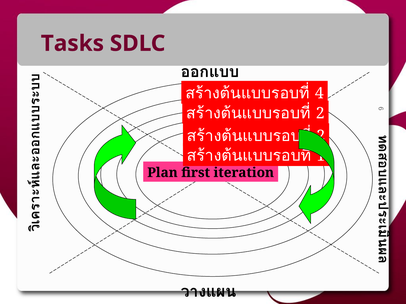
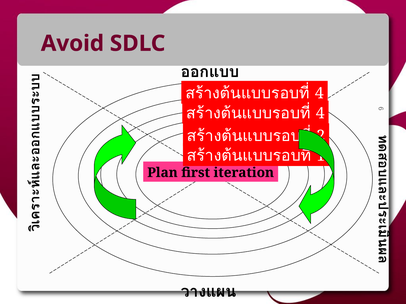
Tasks: Tasks -> Avoid (72, 44)
2: 2 -> 4 (320, 113)
